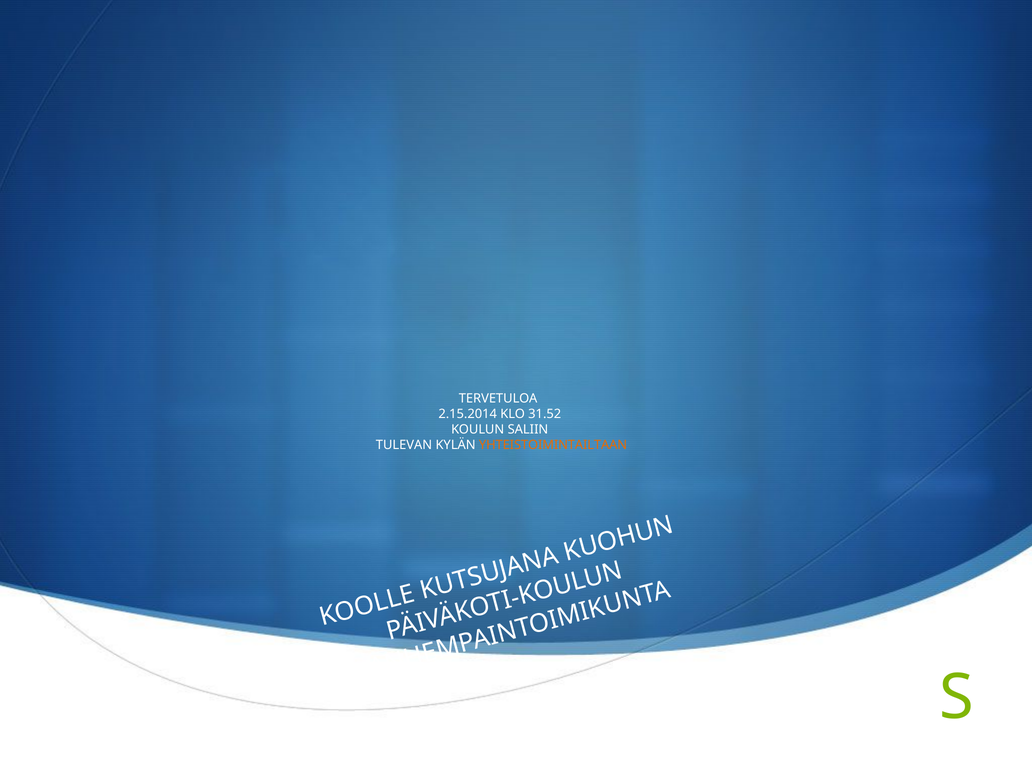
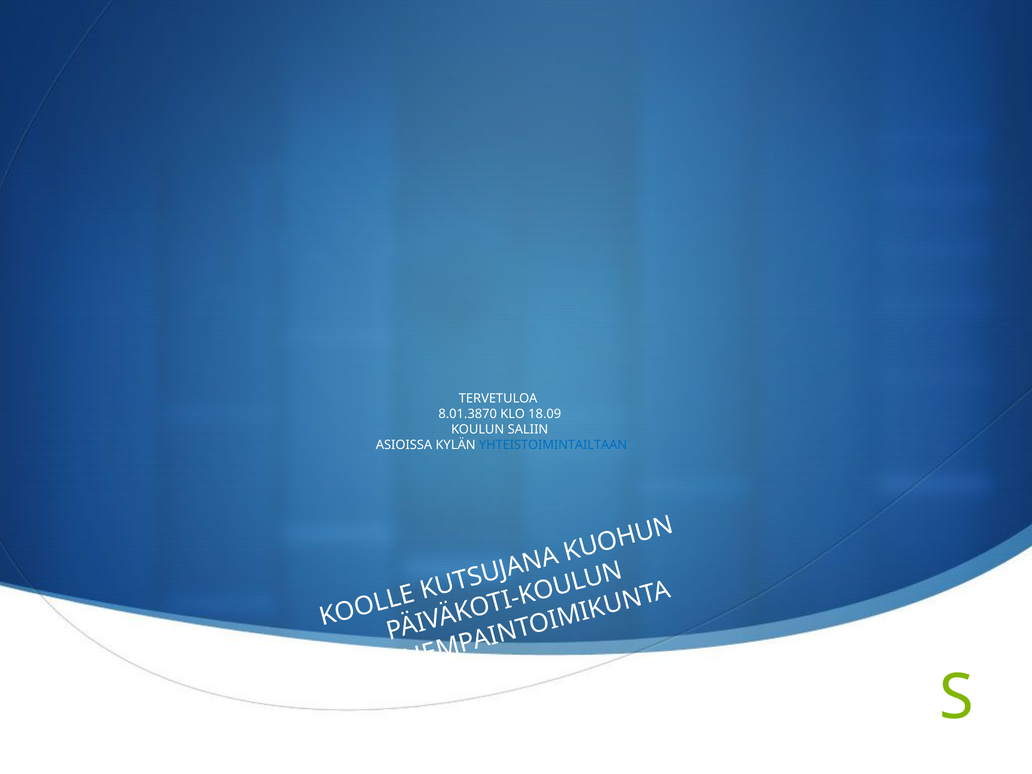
2.15.2014: 2.15.2014 -> 8.01.3870 (468, 414)
31.52: 31.52 -> 18.09 (545, 414)
TULEVAN: TULEVAN -> ASIOISSA (404, 445)
YHTEISTOIMINTAILTAAN colour: orange -> blue (553, 445)
